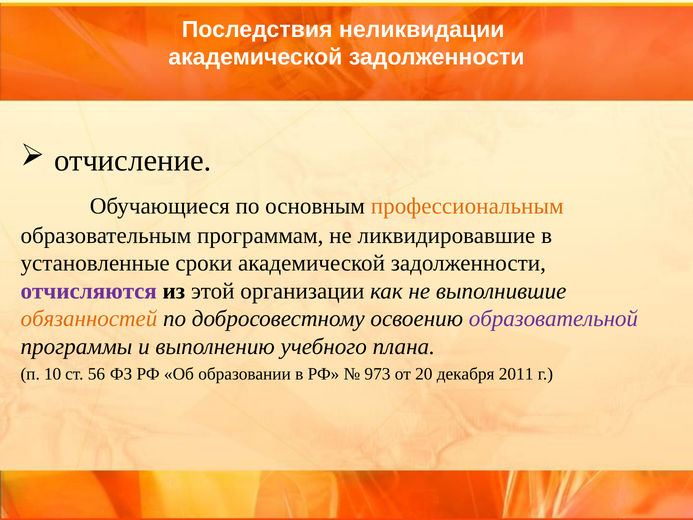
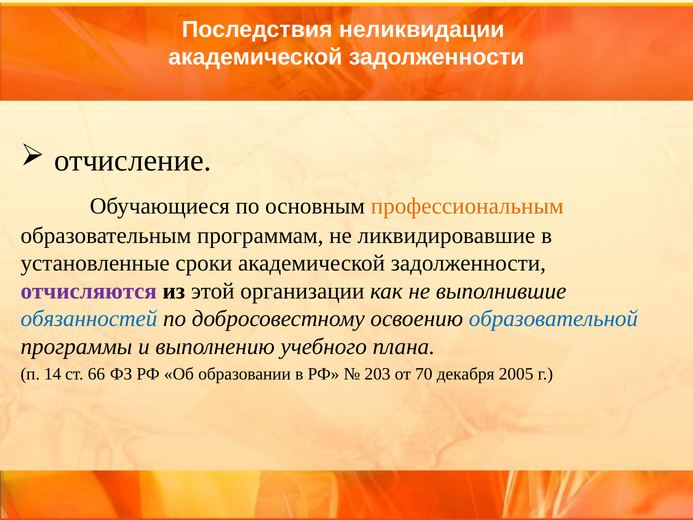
обязанностей colour: orange -> blue (89, 319)
образовательной colour: purple -> blue (553, 319)
10: 10 -> 14 (53, 374)
56: 56 -> 66 (96, 374)
973: 973 -> 203 (377, 374)
20: 20 -> 70 (424, 374)
2011: 2011 -> 2005 (516, 374)
